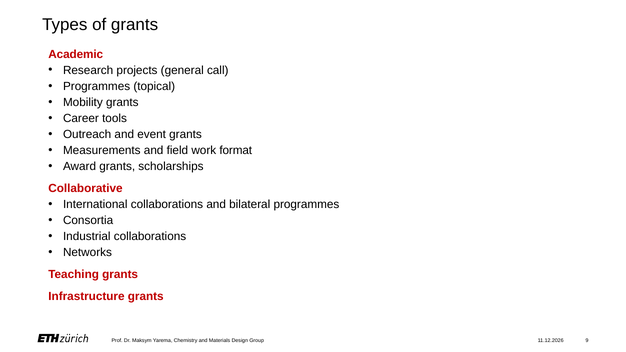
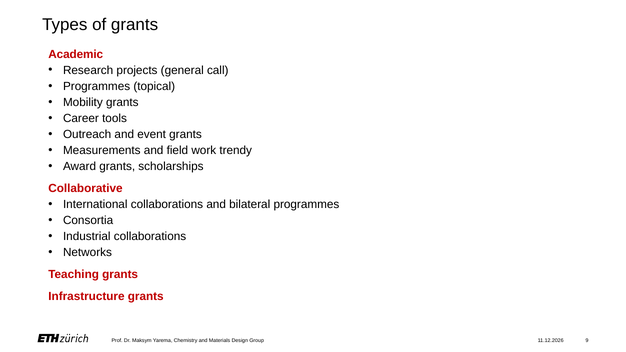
format: format -> trendy (236, 150)
